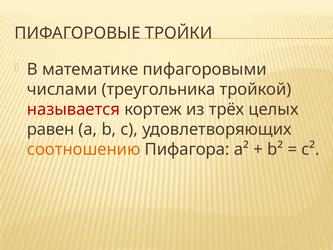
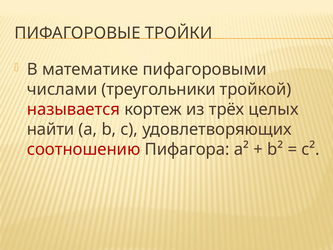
треугольника: треугольника -> треугольники (159, 89)
равен: равен -> найти (51, 129)
соотношению colour: orange -> red (84, 149)
